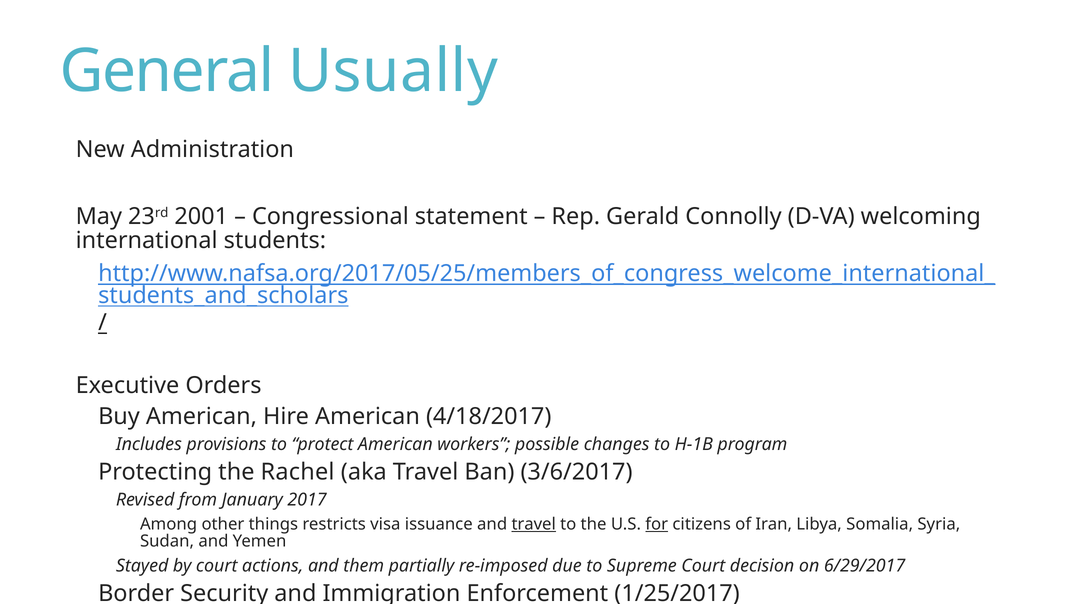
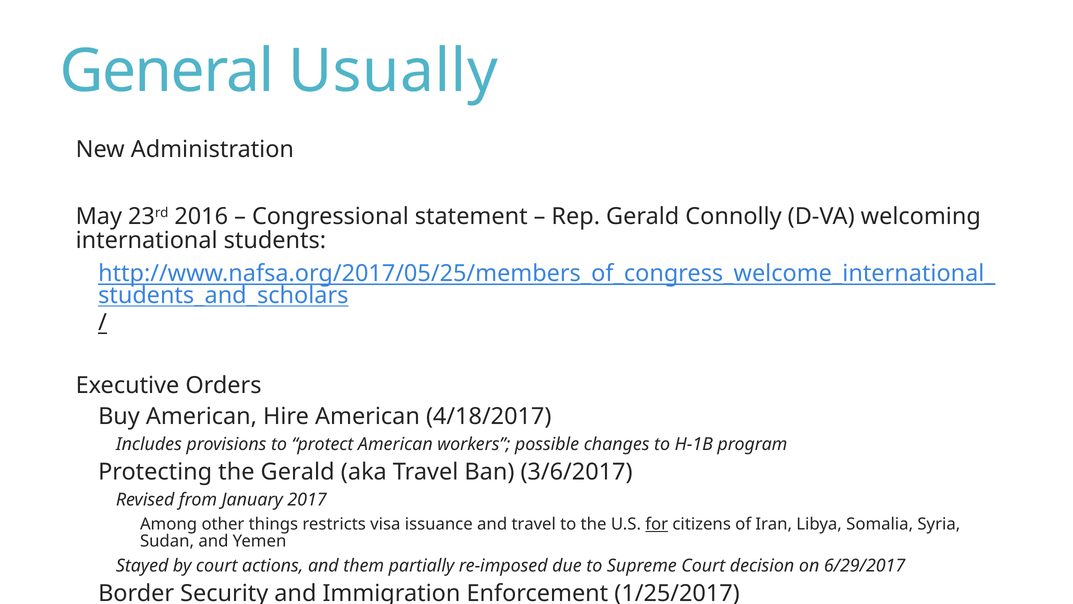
2001: 2001 -> 2016 (201, 216)
the Rachel: Rachel -> Gerald (298, 472)
travel underline: present -> none (534, 524)
